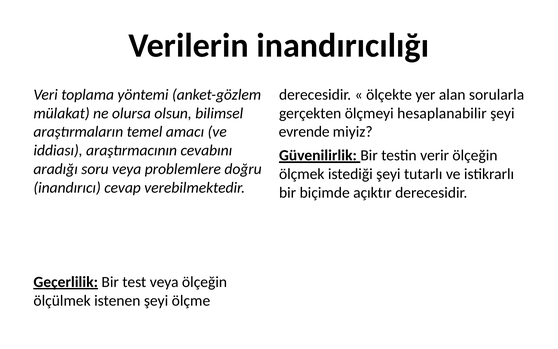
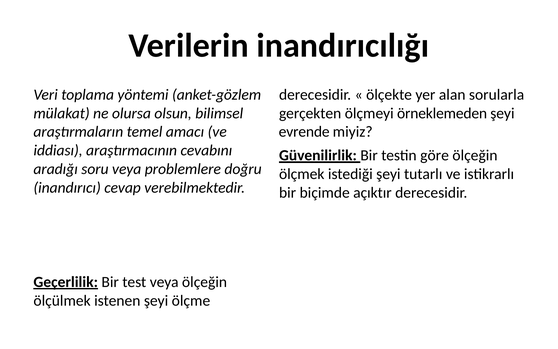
hesaplanabilir: hesaplanabilir -> örneklemeden (442, 113)
verir: verir -> göre (435, 155)
